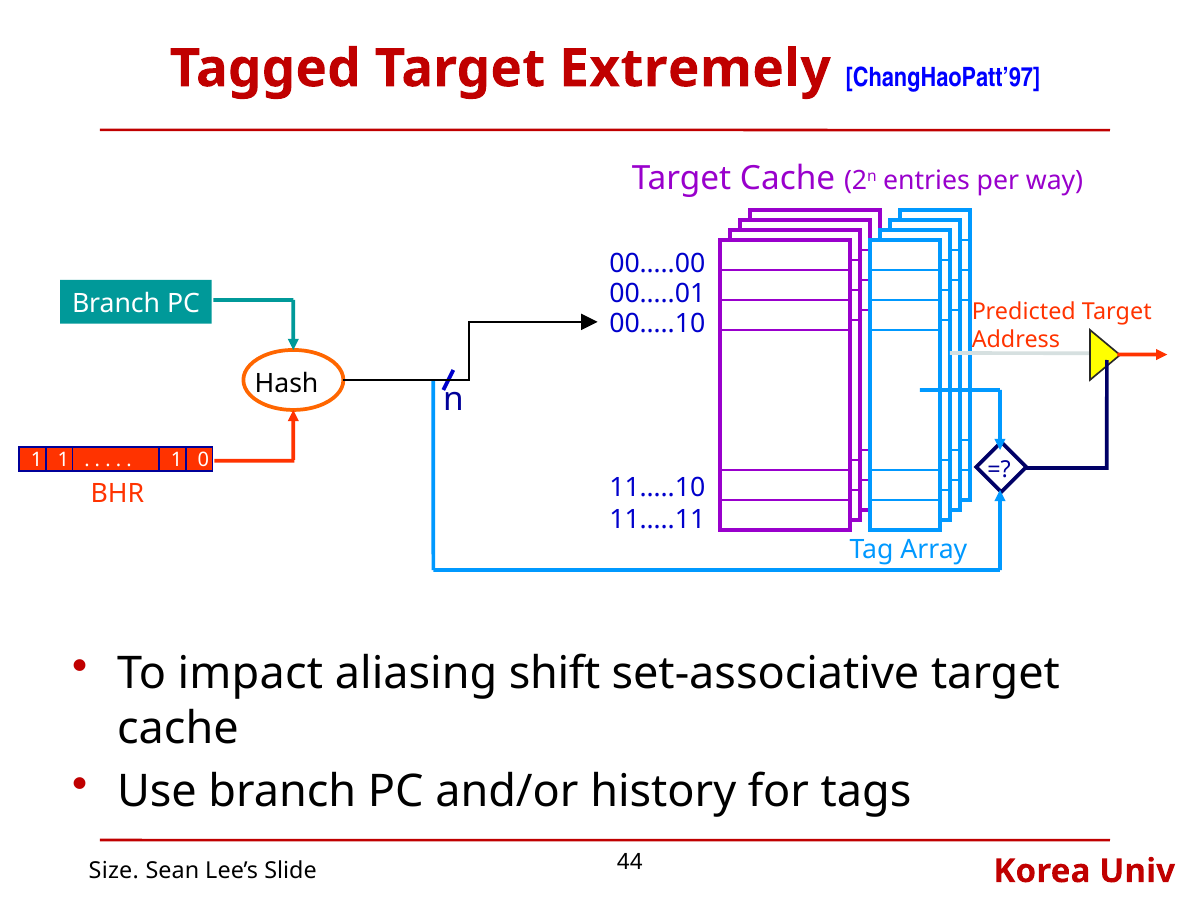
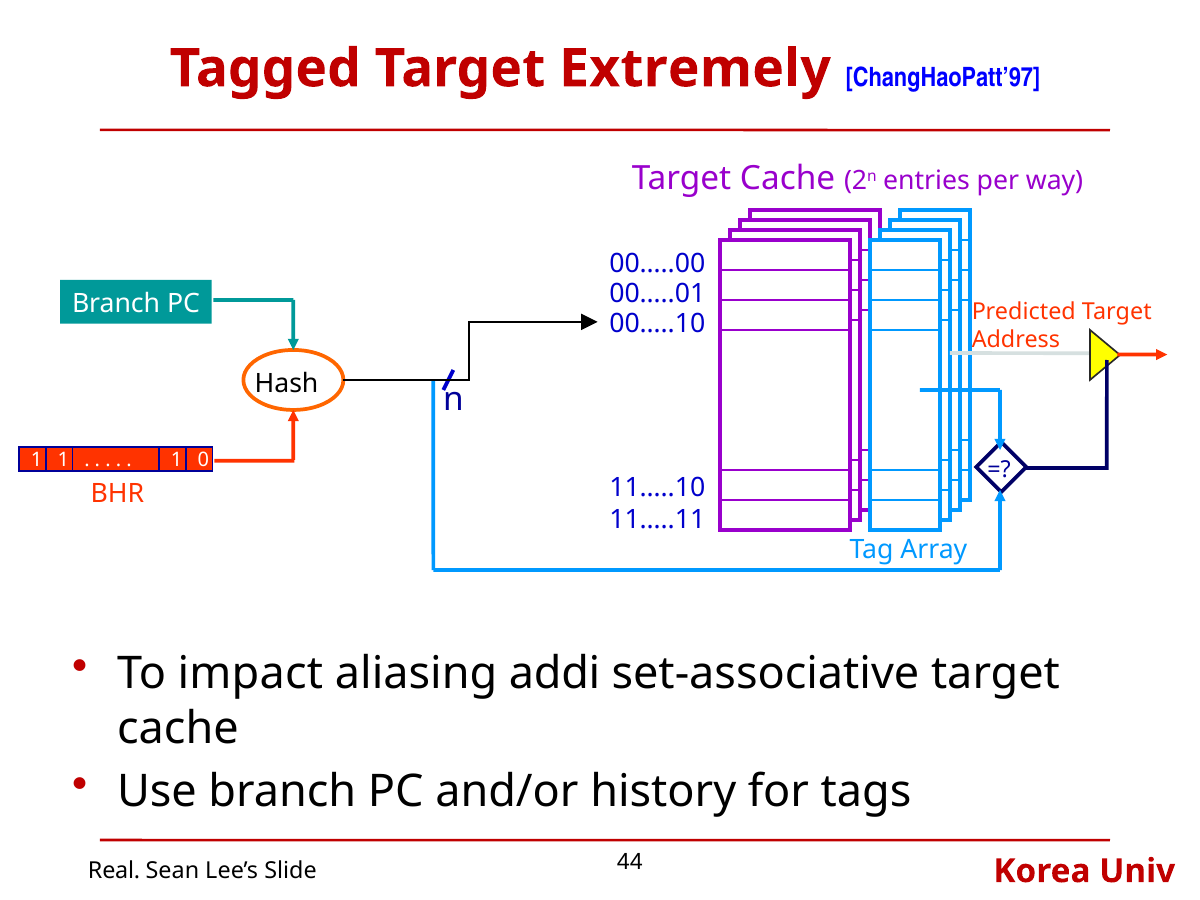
shift: shift -> addi (555, 674)
Size: Size -> Real (114, 871)
